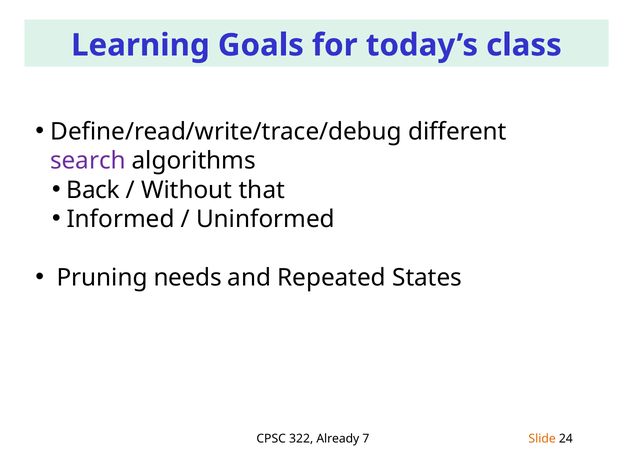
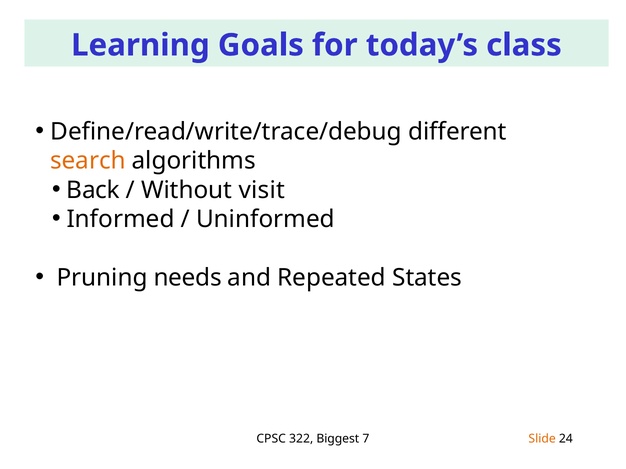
search colour: purple -> orange (88, 161)
that: that -> visit (262, 190)
Already: Already -> Biggest (338, 439)
